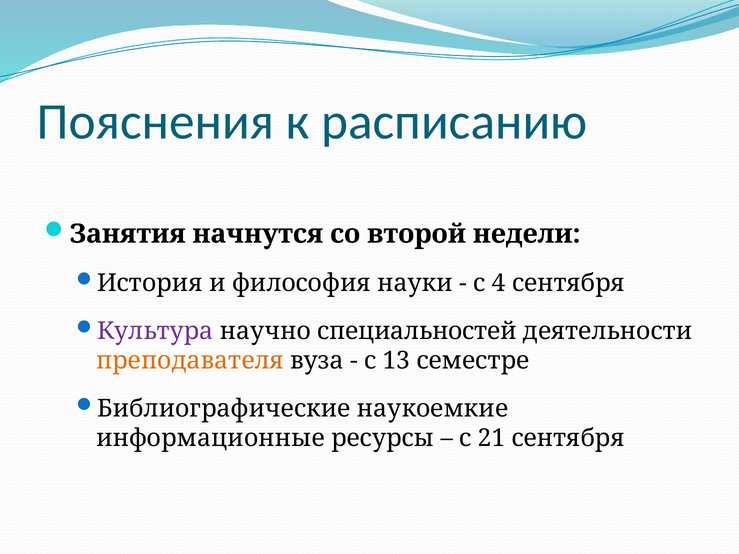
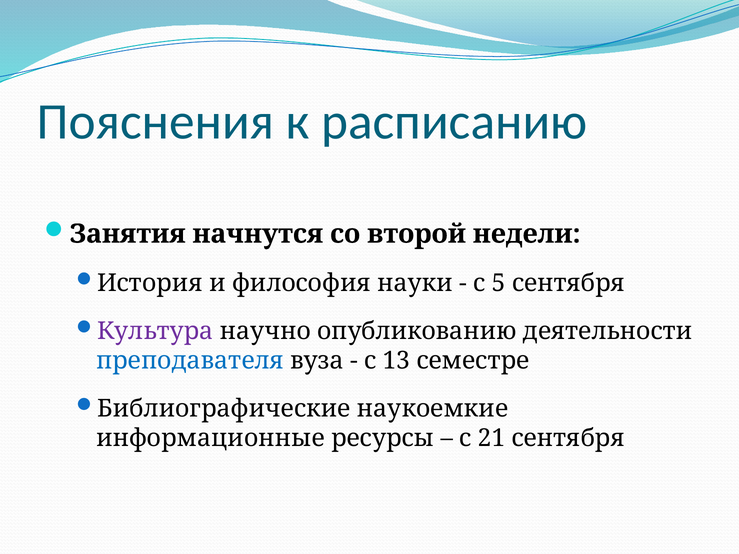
4: 4 -> 5 (499, 283)
специальностей: специальностей -> опубликованию (417, 331)
преподавателя colour: orange -> blue (190, 361)
